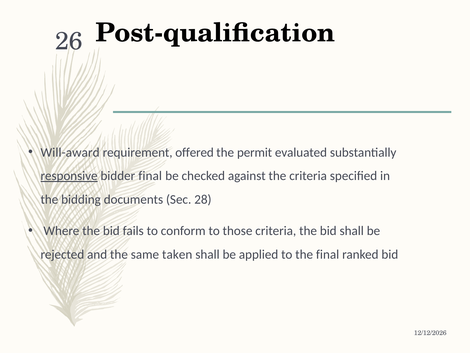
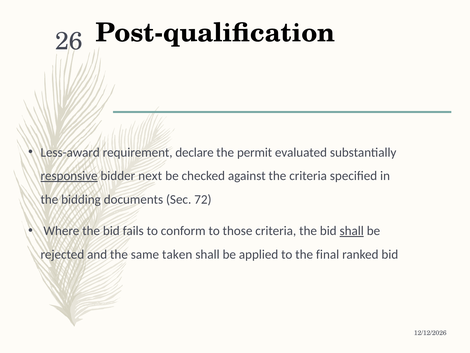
Will-award: Will-award -> Less-award (70, 152)
offered: offered -> declare (195, 152)
bidder final: final -> next (150, 176)
28: 28 -> 72 (203, 199)
shall underline: none -> present (352, 231)
